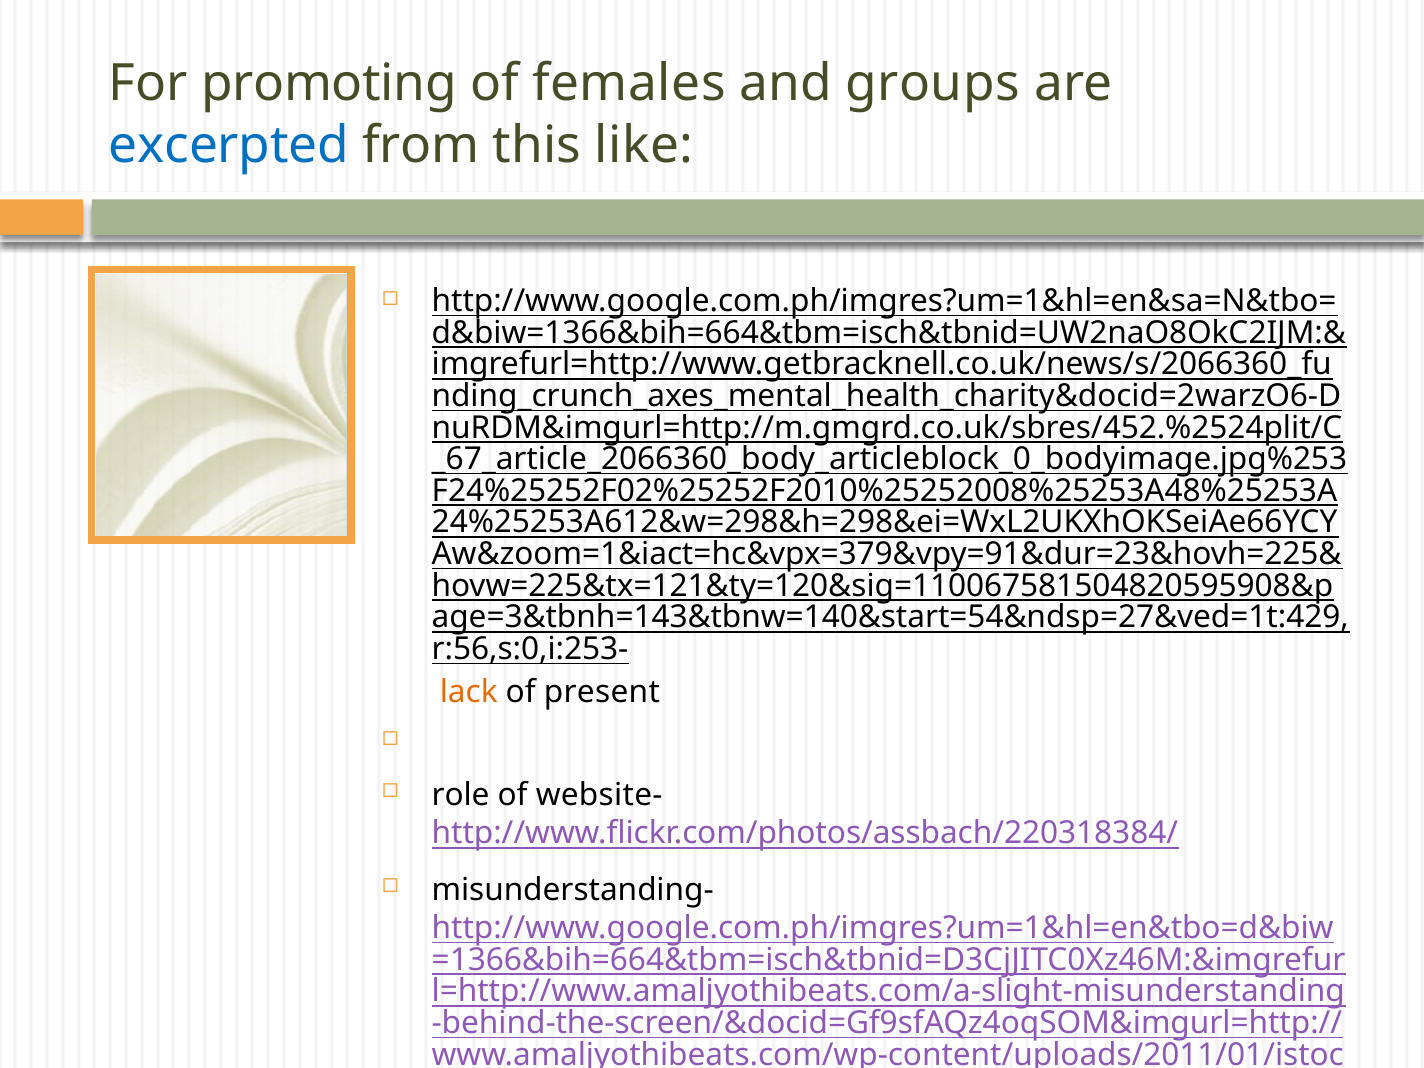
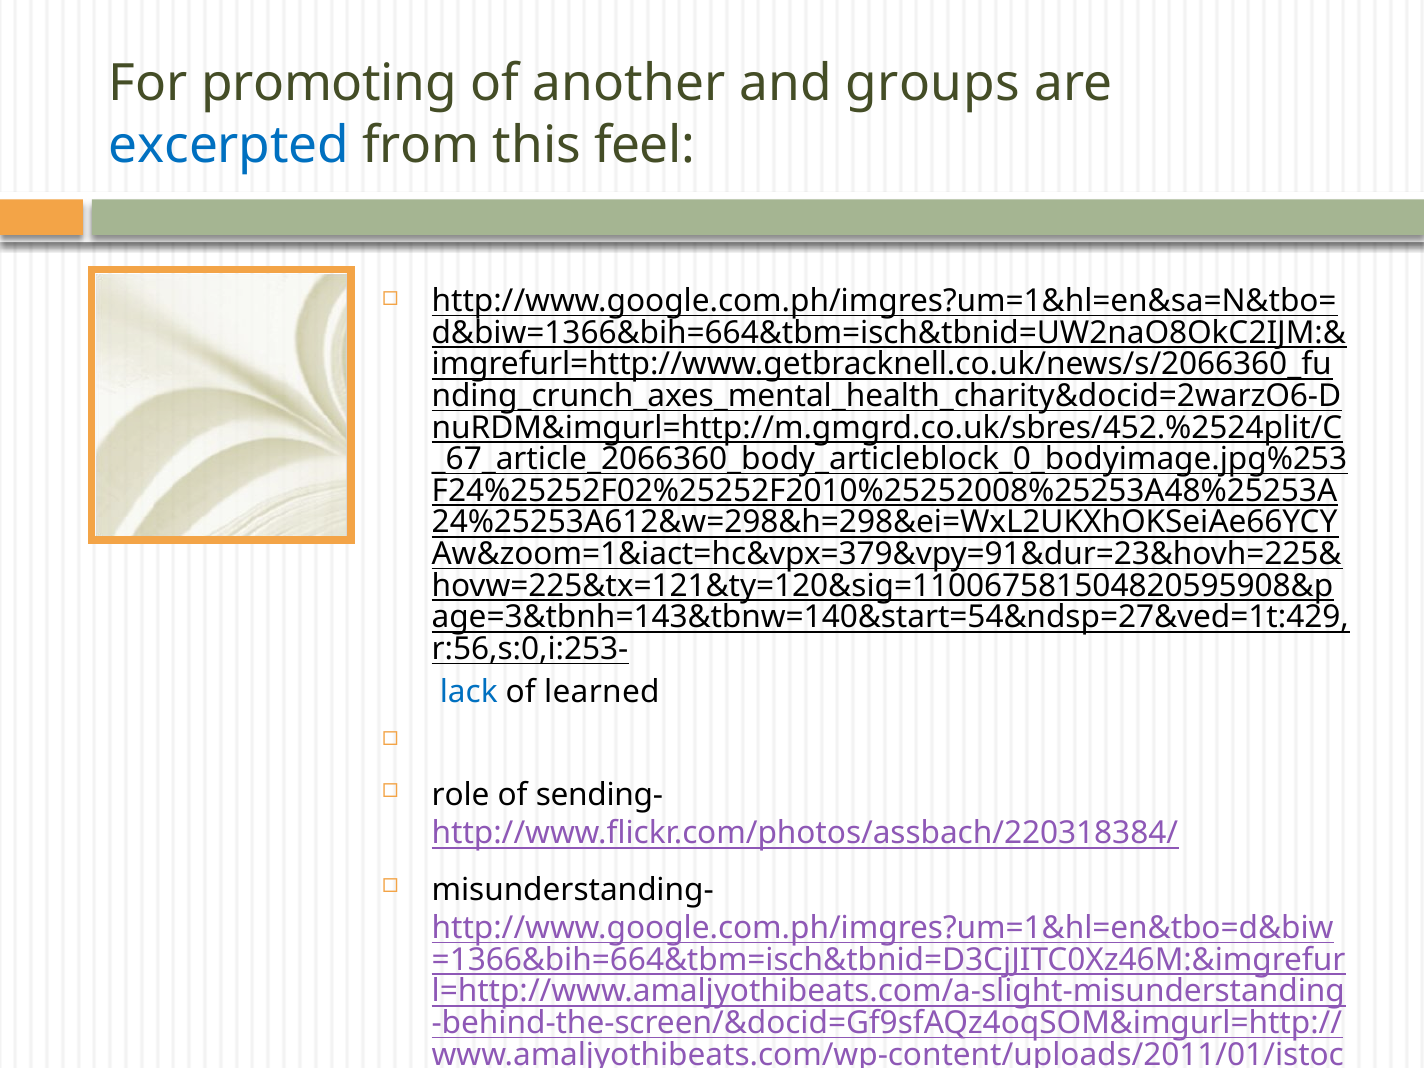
females: females -> another (629, 84)
like: like -> feel (645, 146)
lack colour: orange -> blue (469, 692)
present: present -> learned (602, 692)
website-: website- -> sending- (599, 795)
